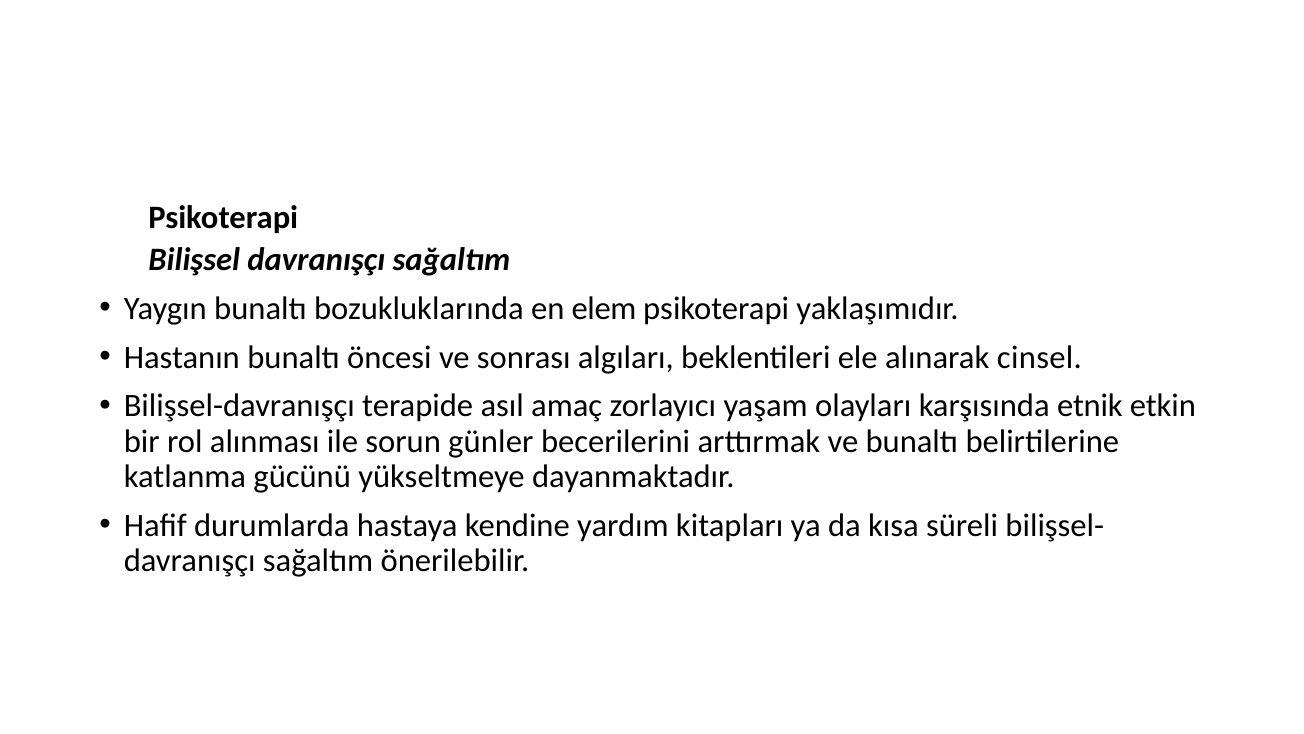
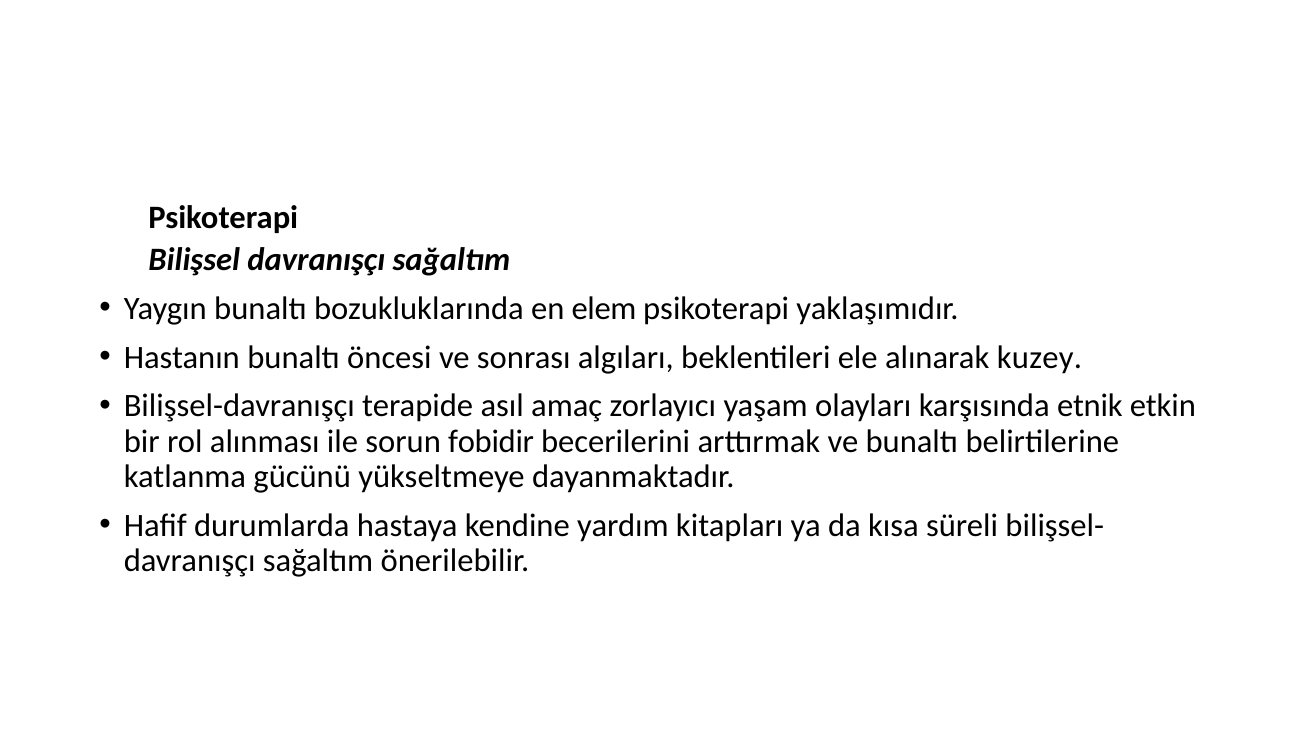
cinsel: cinsel -> kuzey (1039, 357)
günler: günler -> fobidir (491, 441)
